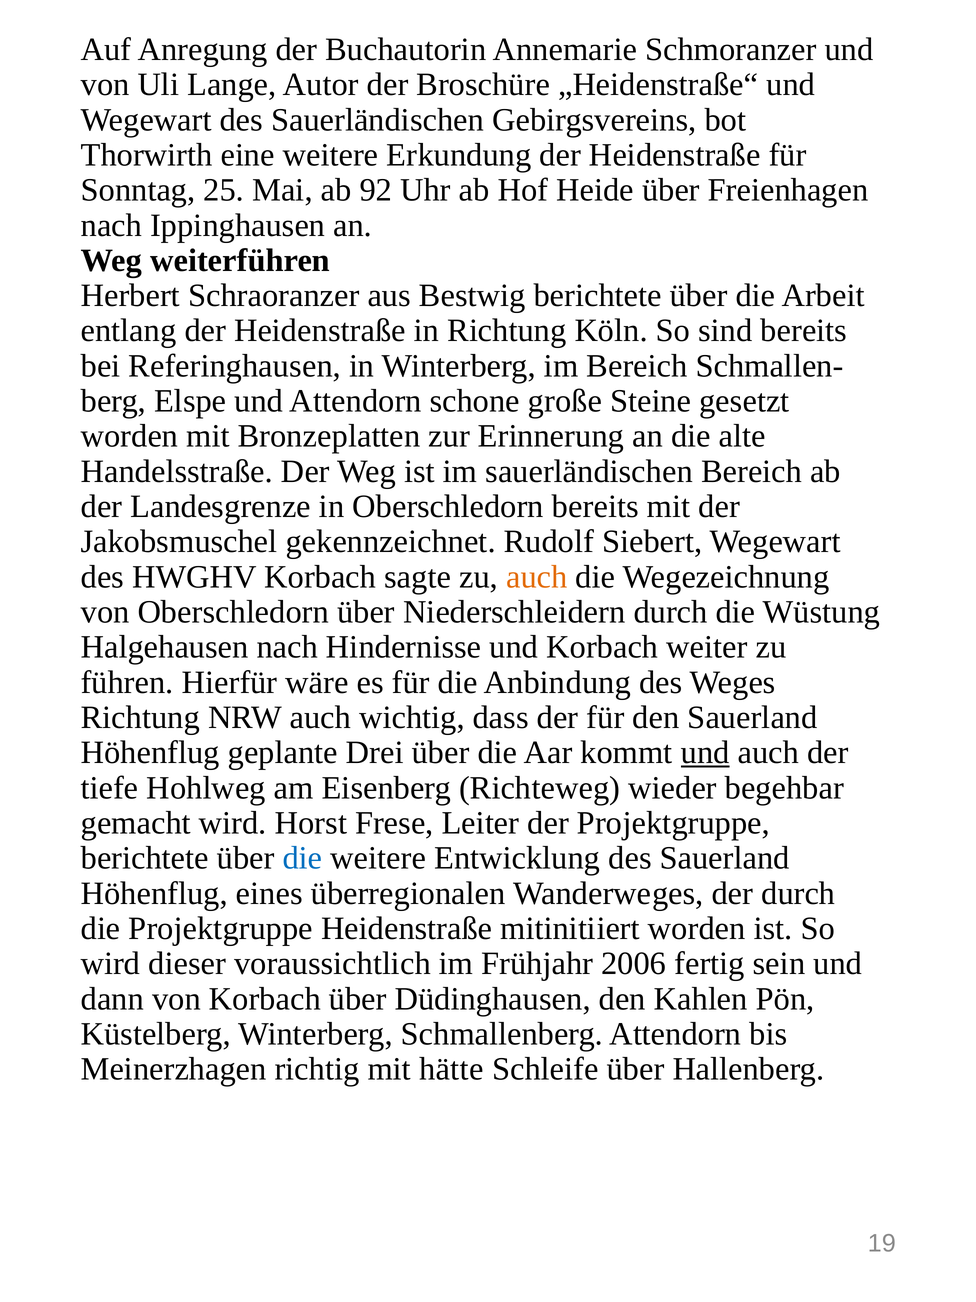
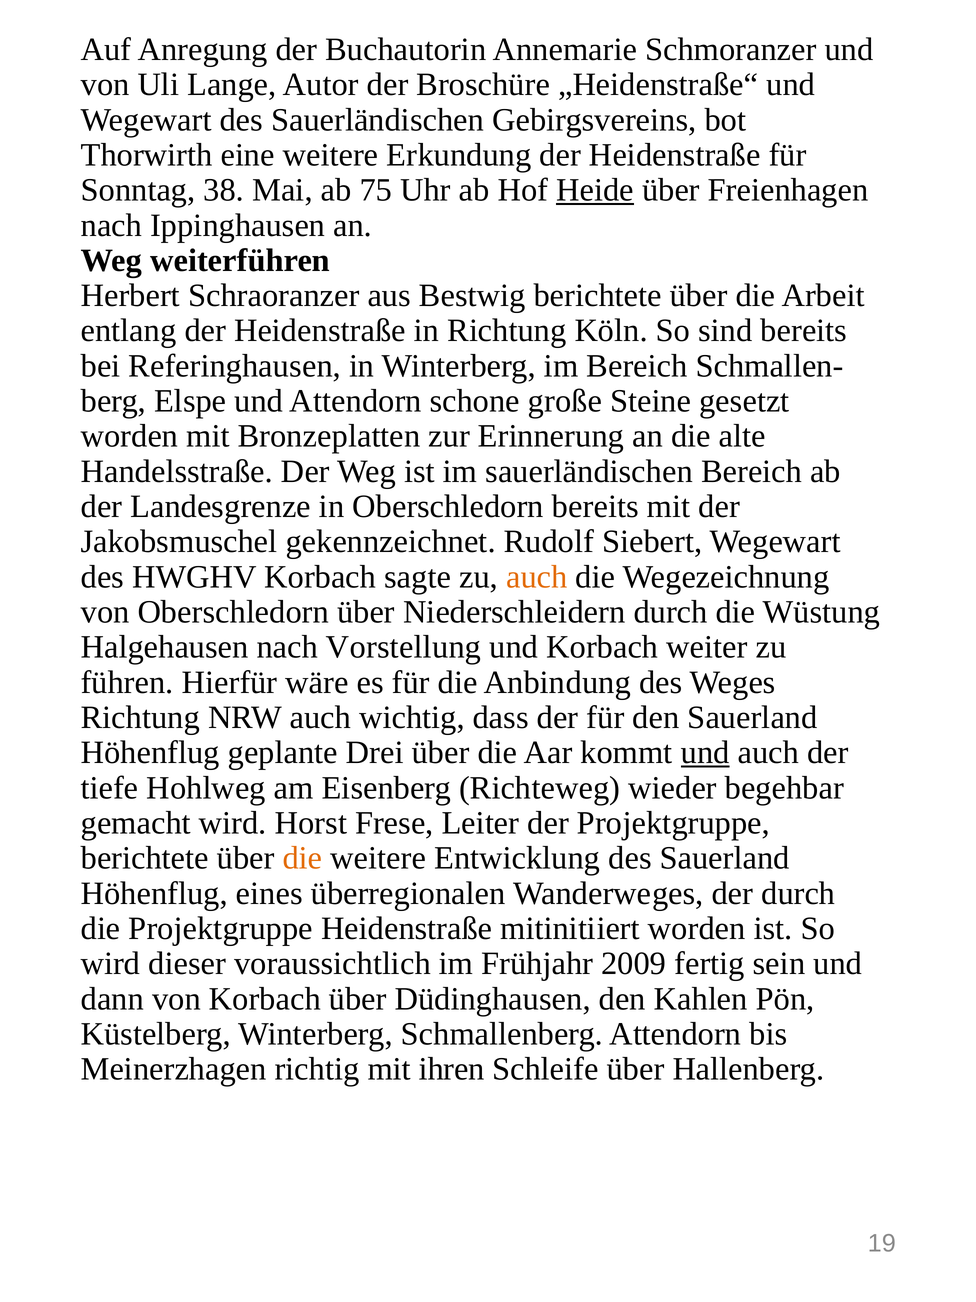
25: 25 -> 38 (224, 190)
92: 92 -> 75 (376, 190)
Heide underline: none -> present (595, 190)
Hindernisse: Hindernisse -> Vorstellung (404, 647)
die colour: blue -> orange (302, 858)
2006: 2006 -> 2009 (634, 963)
hätte: hätte -> ihren (452, 1069)
